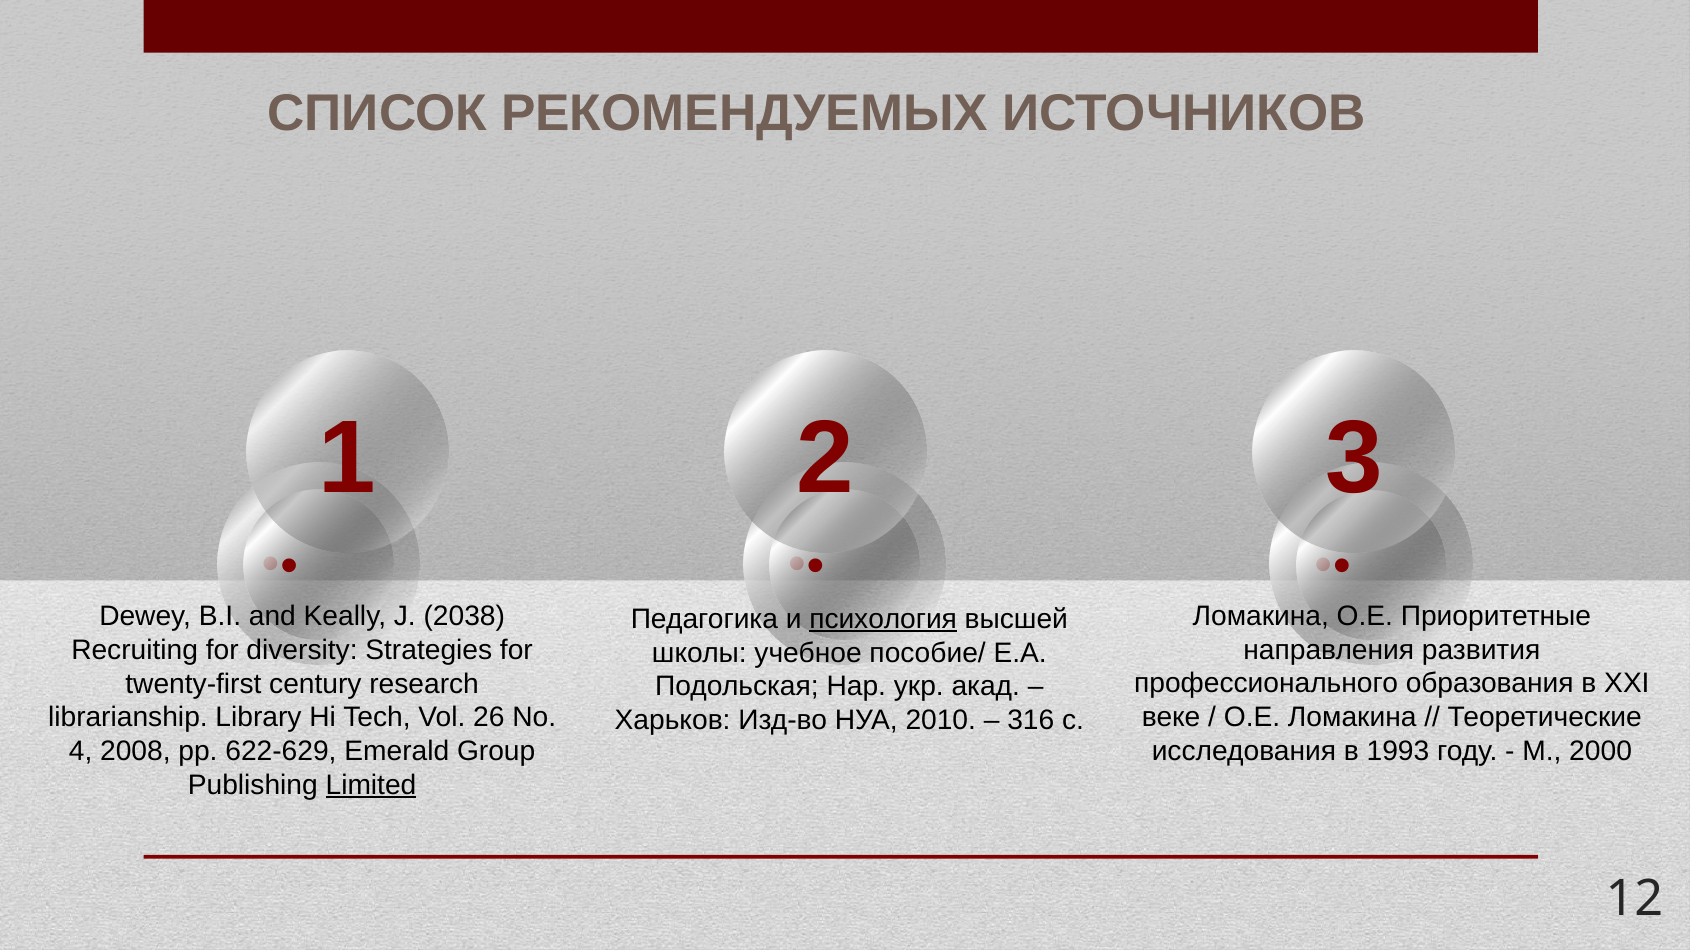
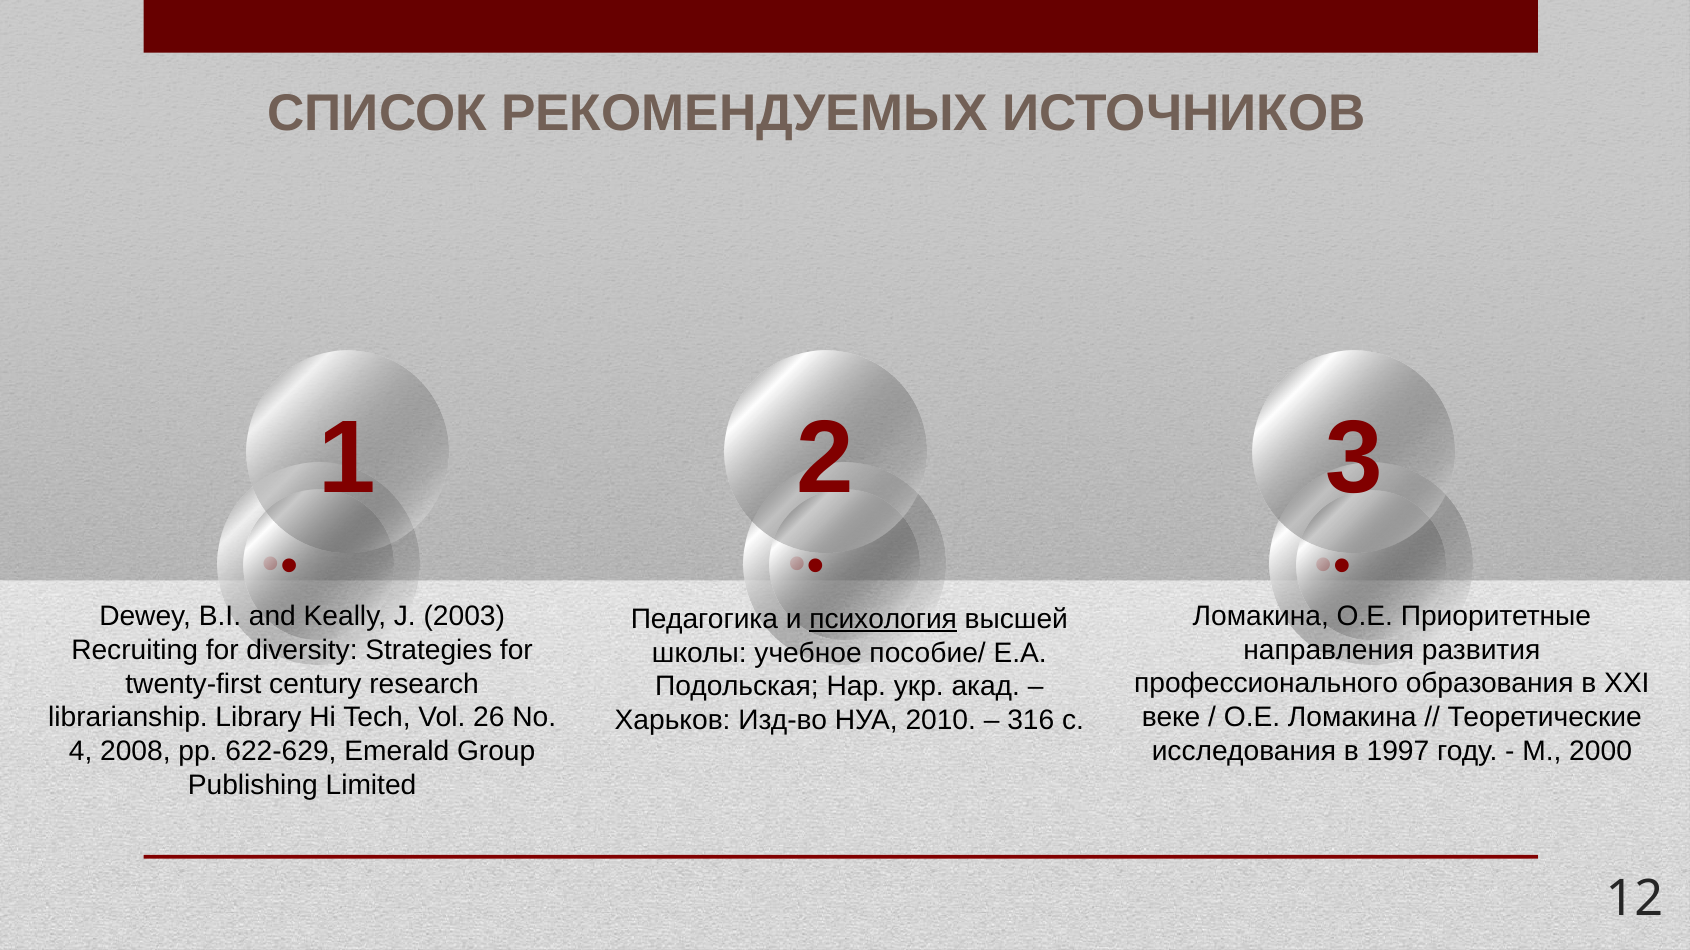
2038: 2038 -> 2003 (464, 617)
1993: 1993 -> 1997 (1398, 752)
Limited underline: present -> none (371, 786)
